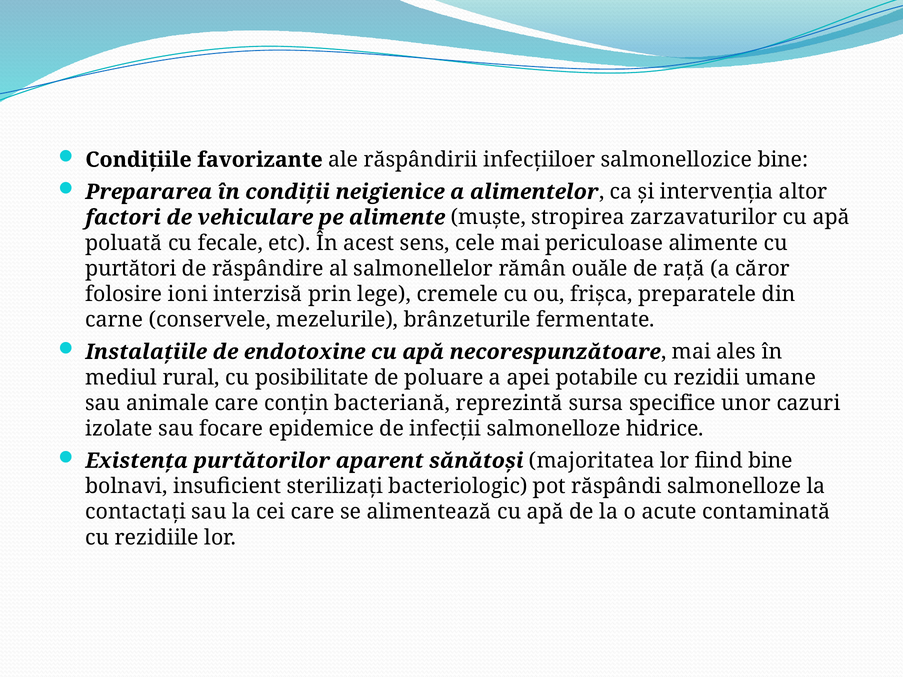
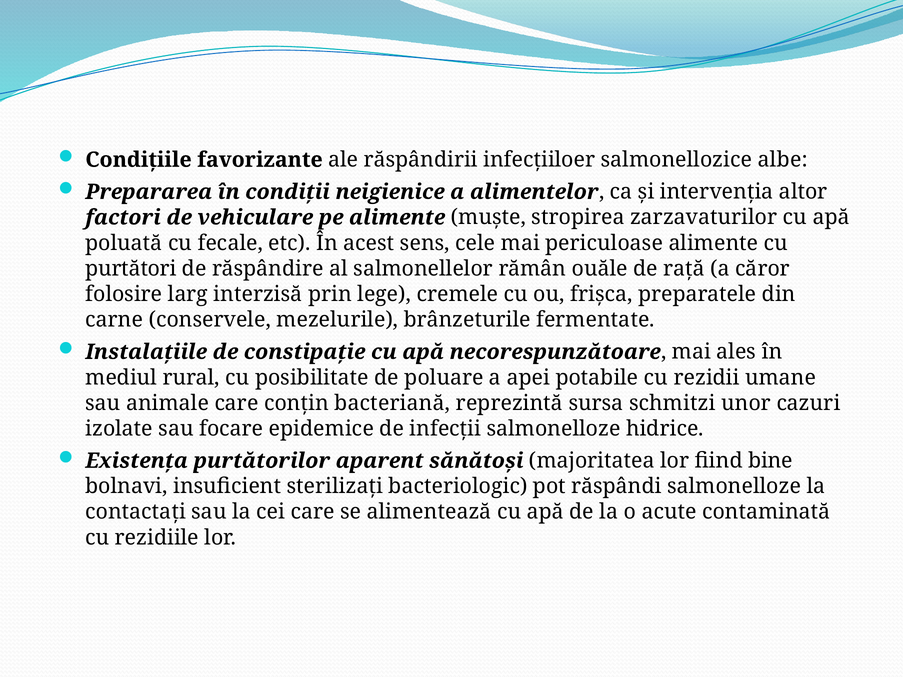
salmonellozice bine: bine -> albe (783, 160)
ioni: ioni -> larg (188, 294)
endotoxine: endotoxine -> constipaţie (305, 352)
specifice: specifice -> schmitzi (672, 403)
